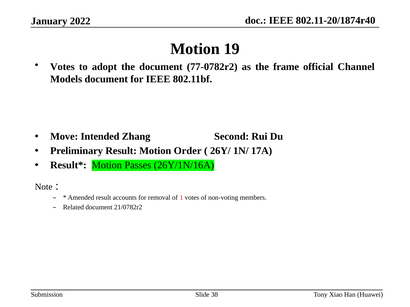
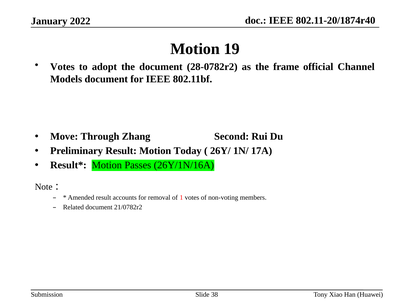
77-0782r2: 77-0782r2 -> 28-0782r2 (212, 67)
Intended: Intended -> Through (100, 137)
Order: Order -> Today (188, 151)
